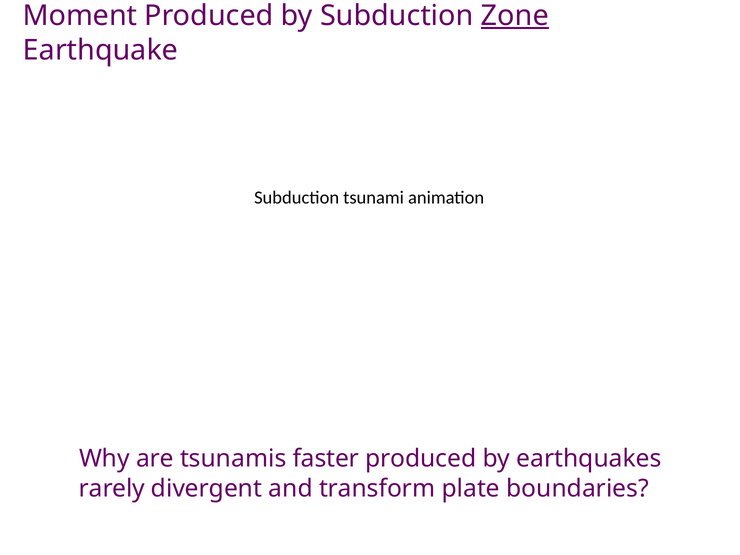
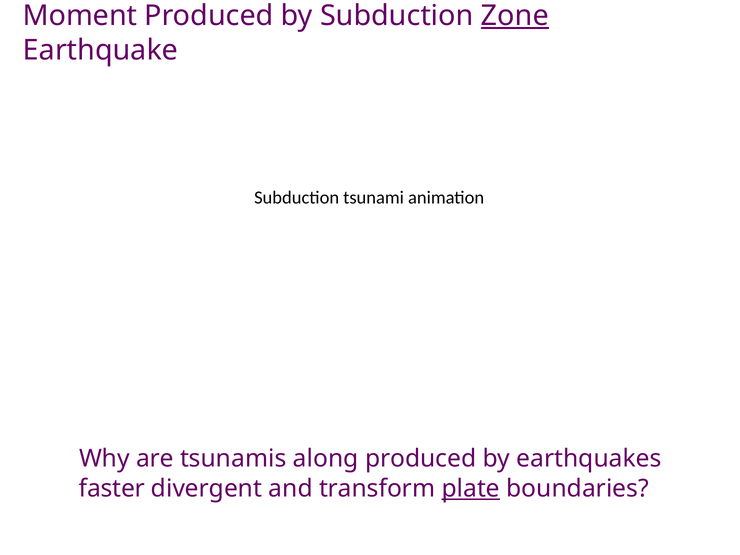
faster: faster -> along (326, 459)
rarely: rarely -> faster (112, 488)
plate underline: none -> present (471, 488)
